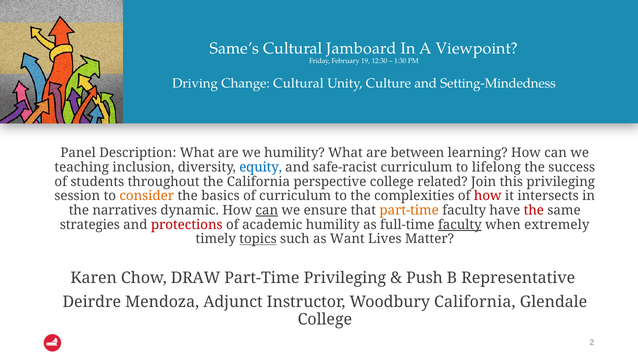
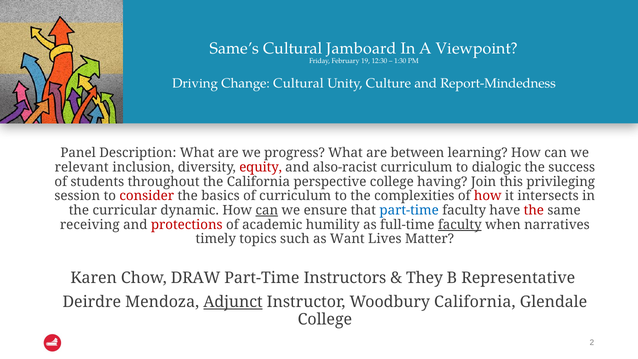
Setting-Mindedness: Setting-Mindedness -> Report-Mindedness (498, 83)
we humility: humility -> progress (294, 153)
teaching: teaching -> relevant (82, 167)
equity colour: blue -> red (261, 167)
safe-racist: safe-racist -> also-racist (345, 167)
lifelong: lifelong -> dialogic (496, 167)
related: related -> having (442, 182)
consider colour: orange -> red (147, 196)
narratives: narratives -> curricular (125, 210)
part-time colour: orange -> blue (409, 210)
strategies: strategies -> receiving (90, 225)
extremely: extremely -> narratives (557, 225)
topics underline: present -> none (258, 239)
Part-Time Privileging: Privileging -> Instructors (345, 278)
Push: Push -> They (425, 278)
Adjunct underline: none -> present (233, 302)
